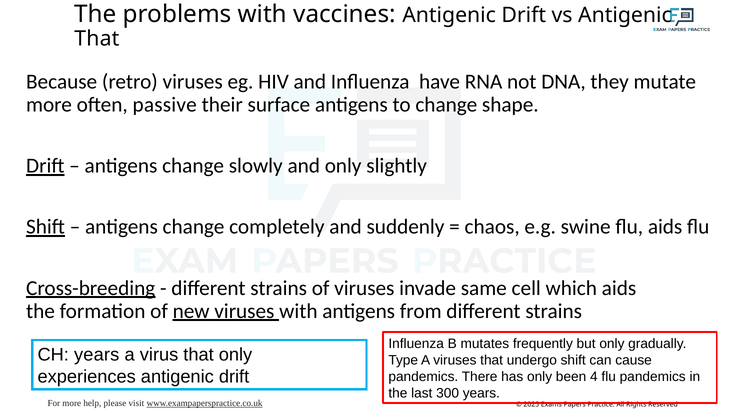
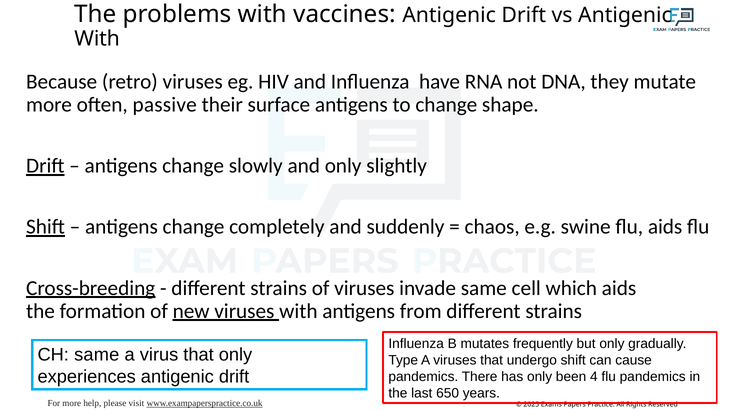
That: That -> With (97, 39)
CH years: years -> same (97, 355)
300: 300 -> 650 (448, 393)
